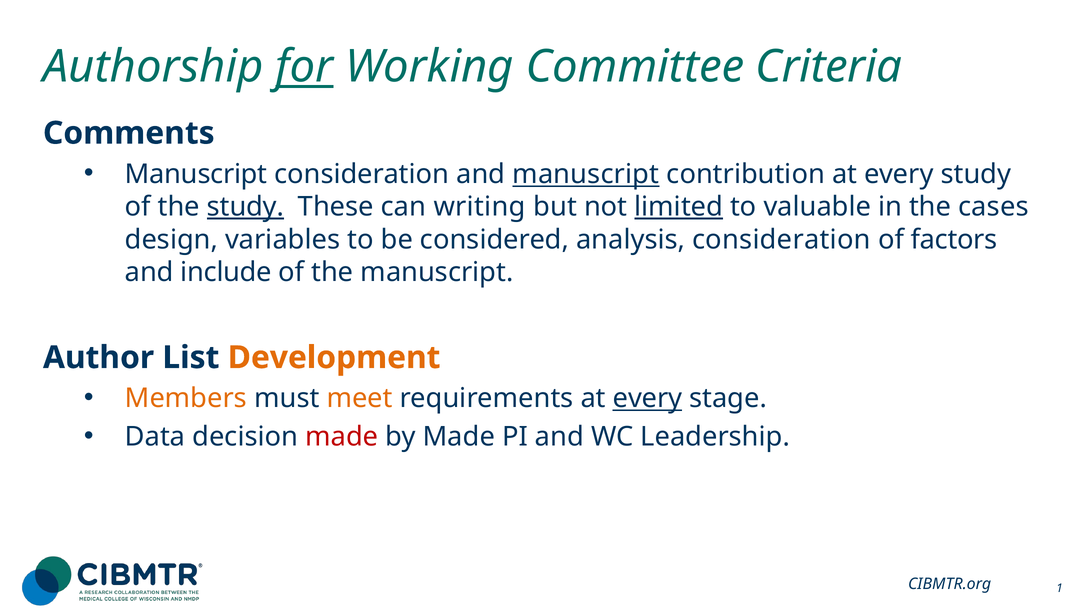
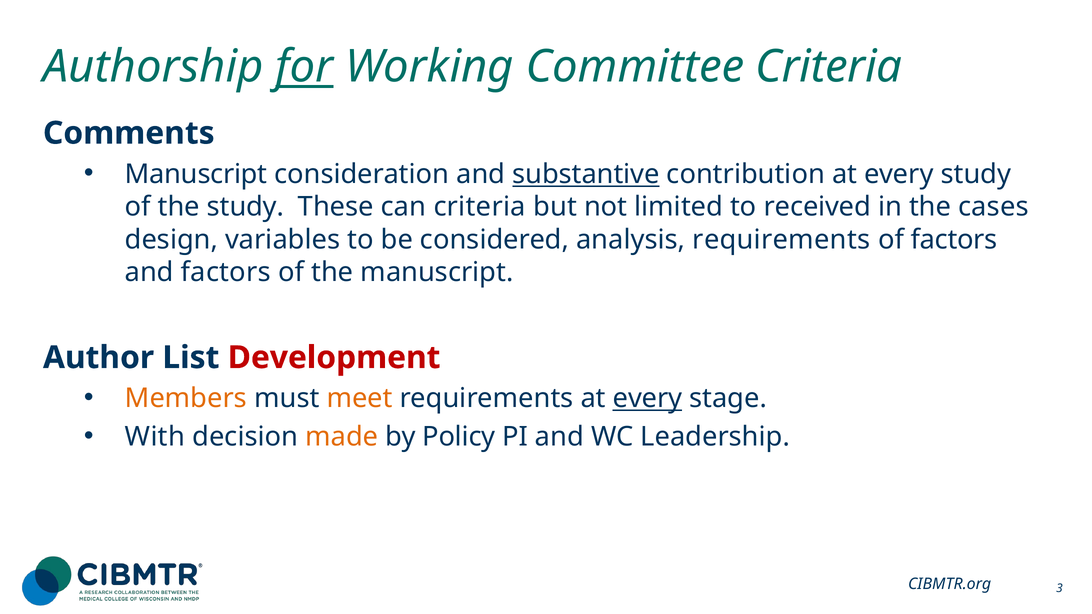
and manuscript: manuscript -> substantive (586, 174)
study underline: present -> none (245, 207)
can writing: writing -> criteria (480, 207)
limited underline: present -> none (679, 207)
valuable: valuable -> received (817, 207)
analysis consideration: consideration -> requirements (781, 240)
and include: include -> factors (226, 272)
Development colour: orange -> red (334, 358)
Data: Data -> With (155, 437)
made colour: red -> orange (342, 437)
by Made: Made -> Policy (459, 437)
1: 1 -> 3 (1059, 588)
